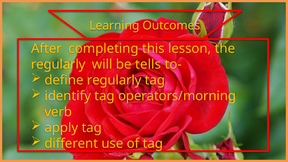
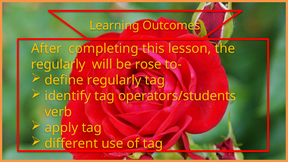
tells: tells -> rose (148, 64)
operators/morning: operators/morning -> operators/students (177, 96)
